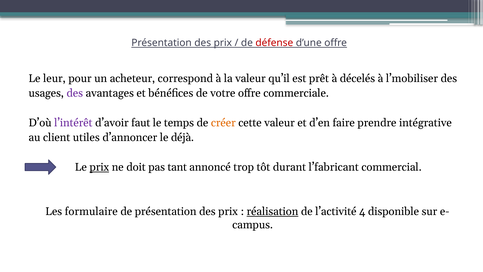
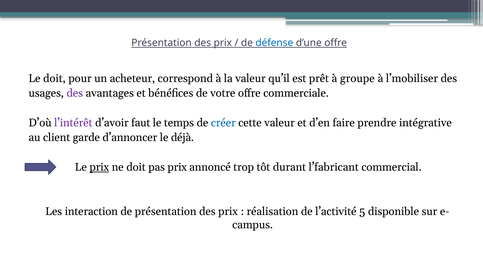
défense colour: red -> blue (274, 43)
Le leur: leur -> doit (54, 78)
décelés: décelés -> groupe (357, 78)
créer colour: orange -> blue (223, 123)
utiles: utiles -> garde (86, 137)
pas tant: tant -> prix (177, 167)
formulaire: formulaire -> interaction (91, 211)
réalisation underline: present -> none (272, 211)
4: 4 -> 5 (362, 211)
